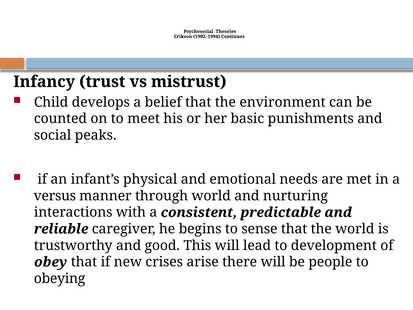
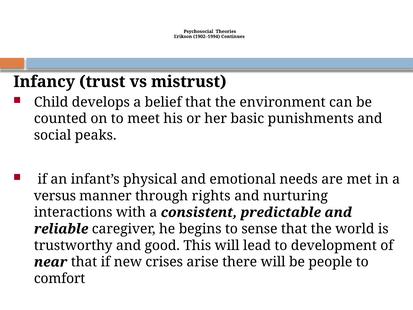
through world: world -> rights (211, 196)
obey: obey -> near (51, 262)
obeying: obeying -> comfort (60, 278)
